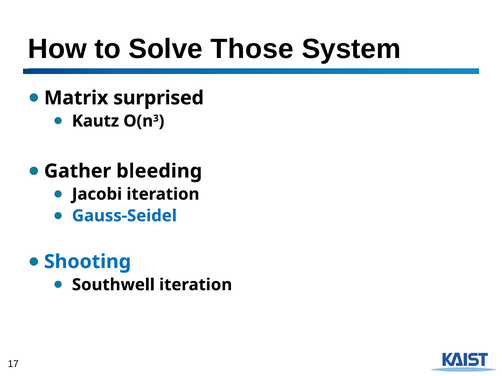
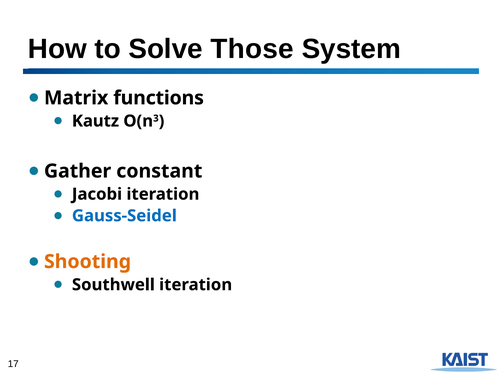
surprised: surprised -> functions (159, 98)
bleeding: bleeding -> constant (159, 171)
Shooting colour: blue -> orange (88, 262)
